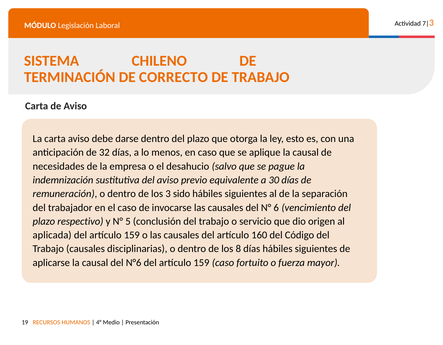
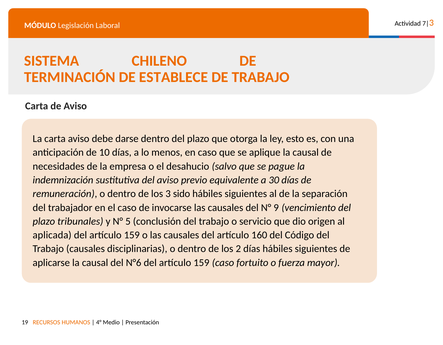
CORRECTO: CORRECTO -> ESTABLECE (173, 77)
32: 32 -> 10 (104, 152)
6: 6 -> 9 (276, 207)
respectivo: respectivo -> tribunales (80, 221)
8: 8 -> 2 (238, 249)
